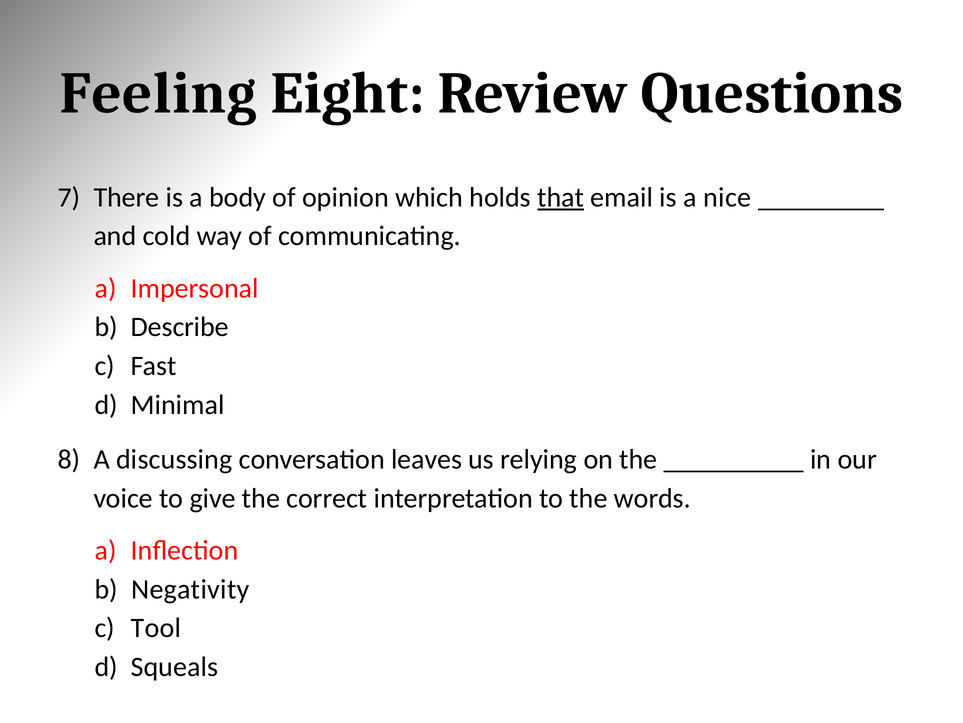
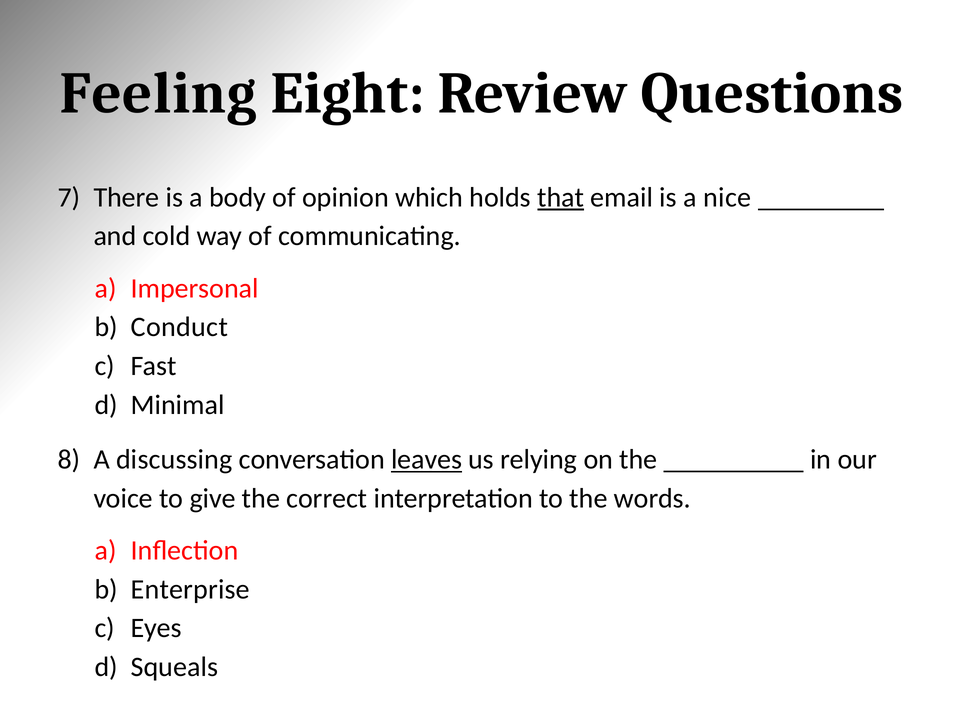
Describe: Describe -> Conduct (179, 327)
leaves underline: none -> present (427, 459)
Negativity: Negativity -> Enterprise (190, 589)
Tool: Tool -> Eyes (156, 627)
